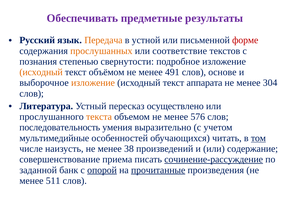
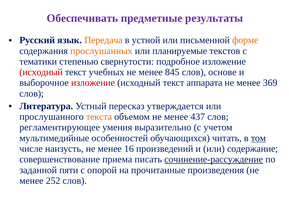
форме colour: red -> orange (245, 40)
соответствие: соответствие -> планируемые (180, 51)
познания: познания -> тематики (38, 61)
исходный colour: orange -> red (41, 72)
объёмом: объёмом -> учебных (107, 72)
491: 491 -> 845 (172, 72)
изложение colour: orange -> red (93, 83)
304: 304 -> 369 (270, 83)
осуществлено: осуществлено -> утверждается (175, 106)
576: 576 -> 437 (198, 117)
последовательность: последовательность -> регламентирующее (60, 127)
38: 38 -> 16 (129, 149)
банк: банк -> пяти (69, 170)
опорой underline: present -> none (102, 170)
прочитанные underline: present -> none (158, 170)
511: 511 -> 252 (53, 180)
